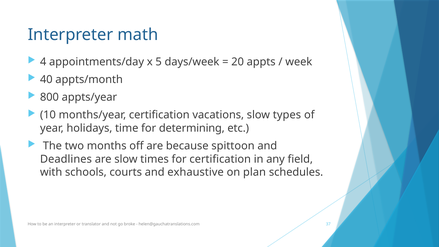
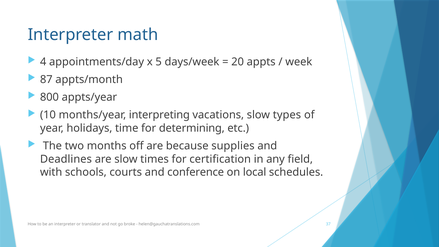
40: 40 -> 87 (46, 80)
months/year certification: certification -> interpreting (159, 115)
spittoon: spittoon -> supplies (233, 146)
exhaustive: exhaustive -> conference (196, 172)
plan: plan -> local (255, 172)
